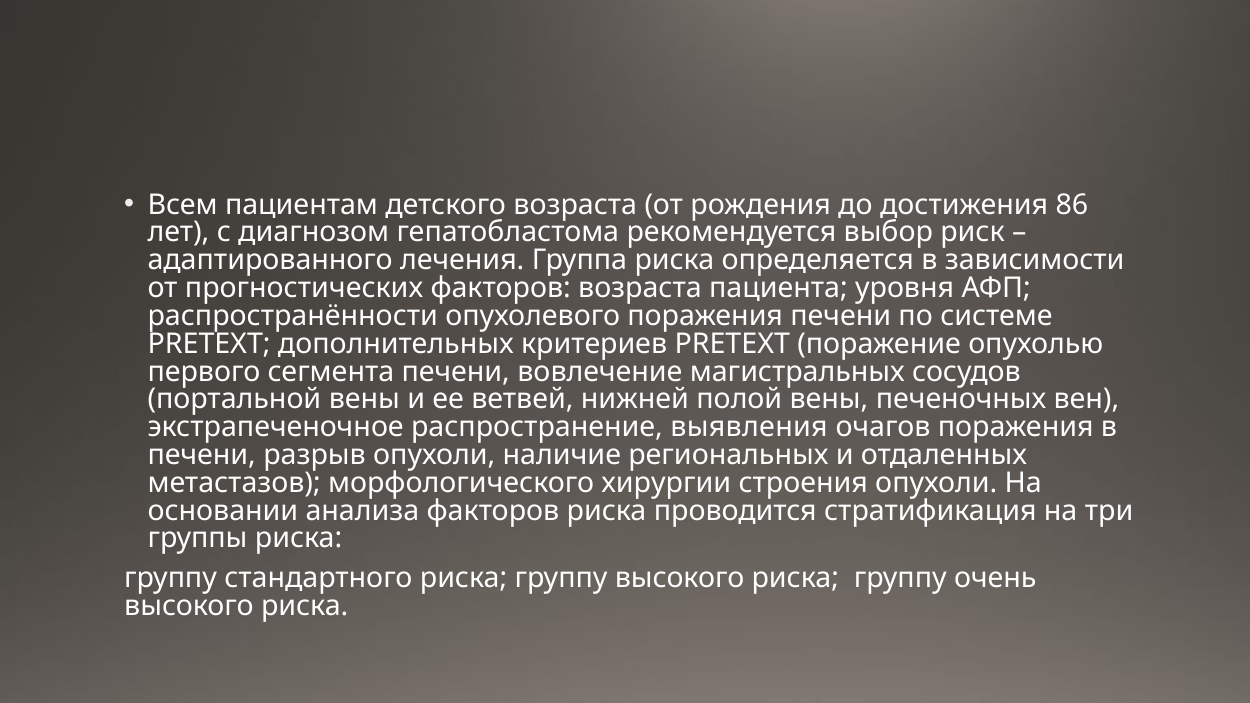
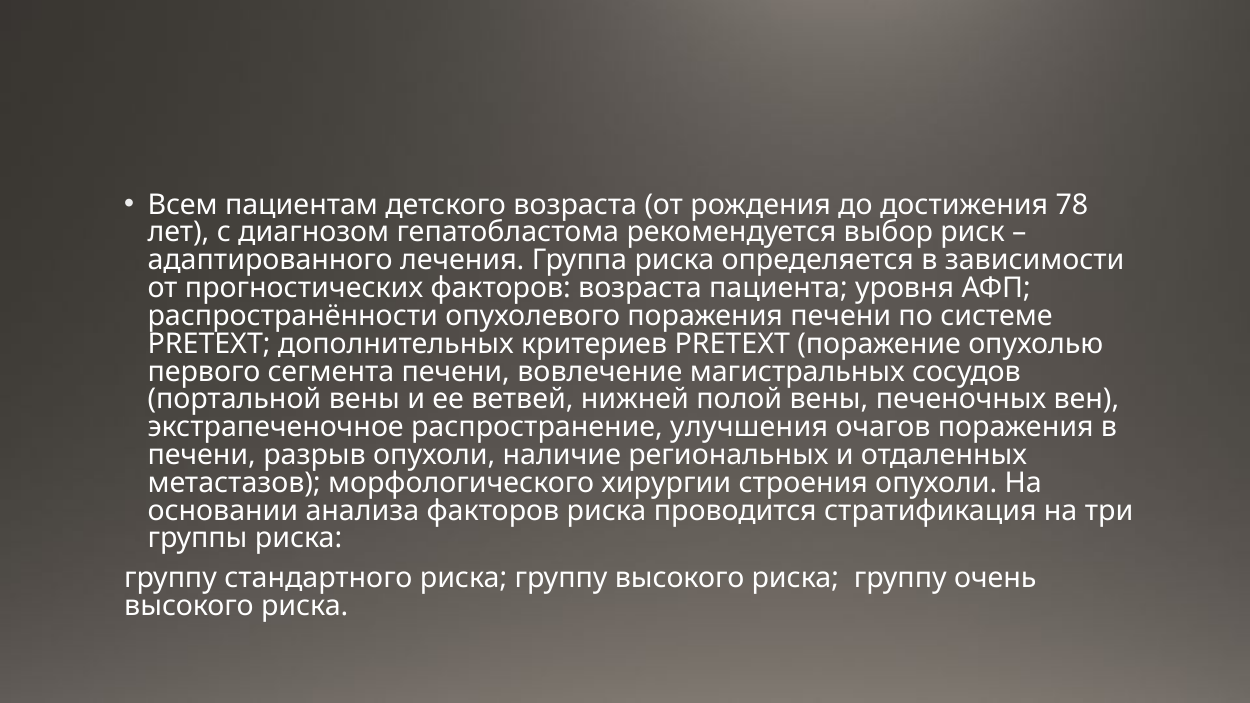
86: 86 -> 78 (1072, 205)
выявления: выявления -> улучшения (749, 427)
